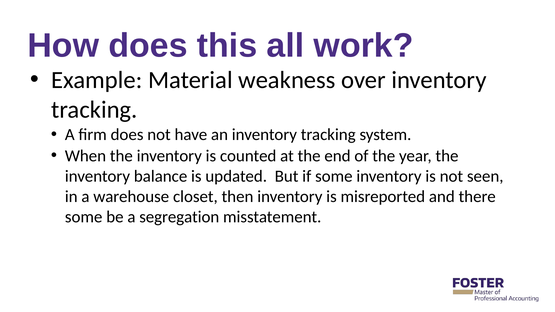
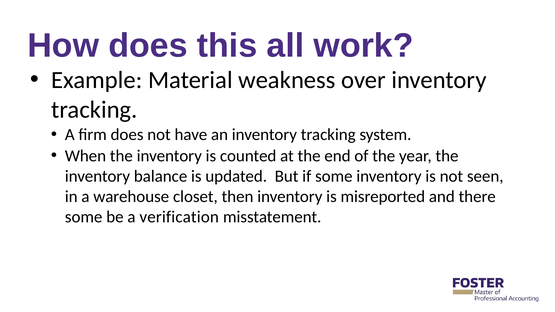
segregation: segregation -> verification (179, 217)
